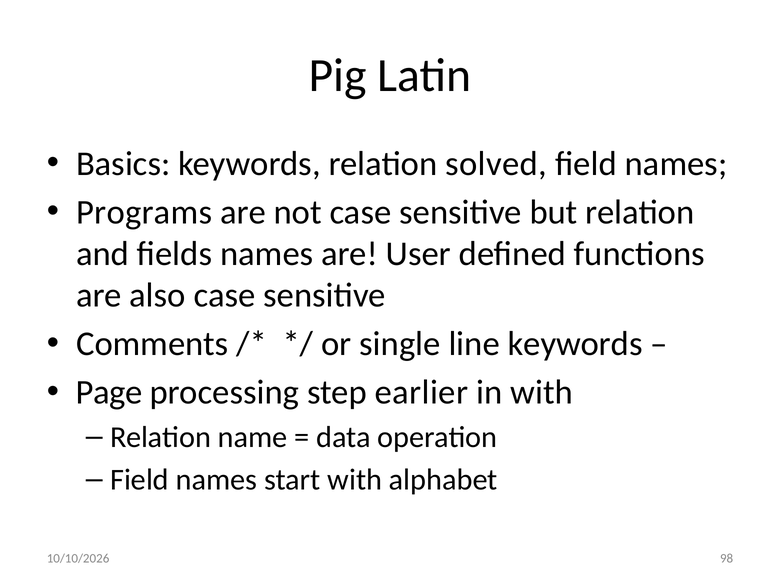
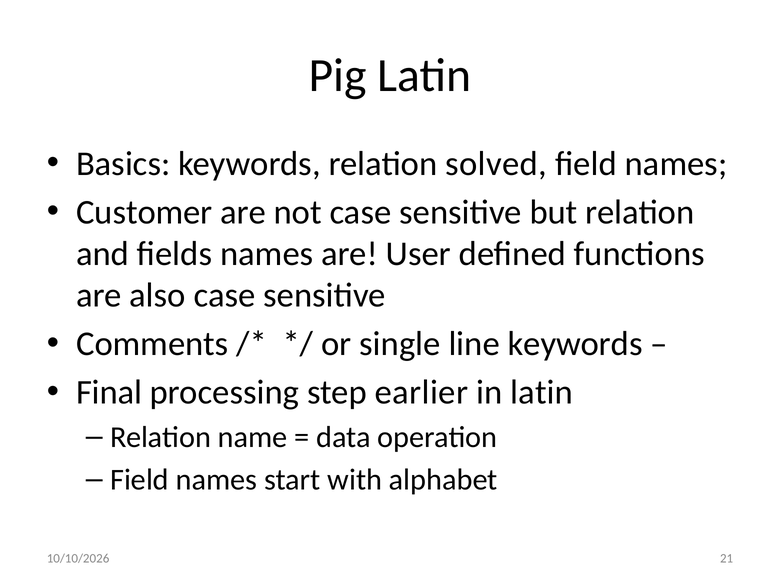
Programs: Programs -> Customer (144, 212)
Page: Page -> Final (109, 393)
in with: with -> latin (542, 393)
98: 98 -> 21 (727, 559)
